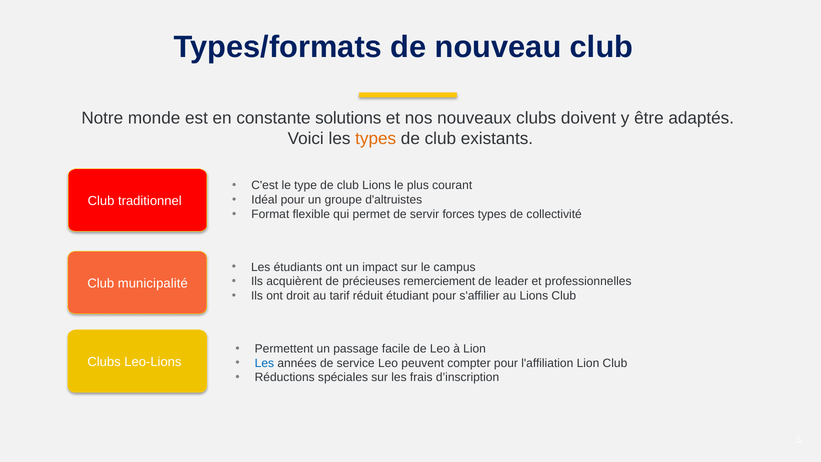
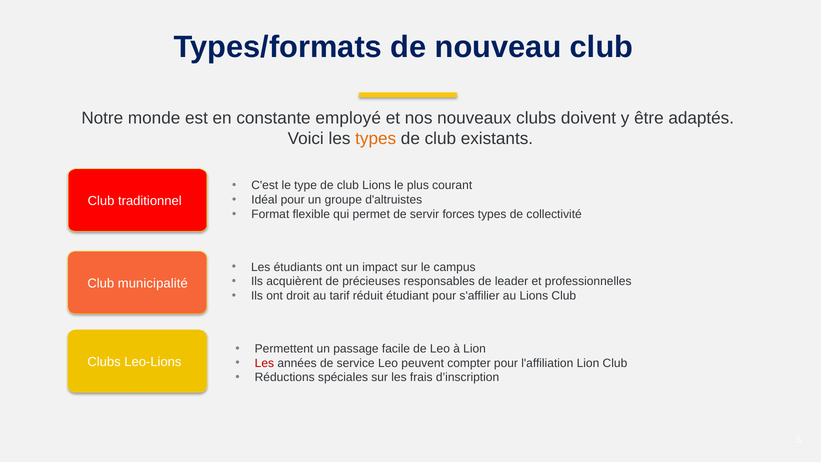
solutions: solutions -> employé (348, 118)
remerciement: remerciement -> responsables (439, 281)
Les colour: blue -> red (264, 363)
